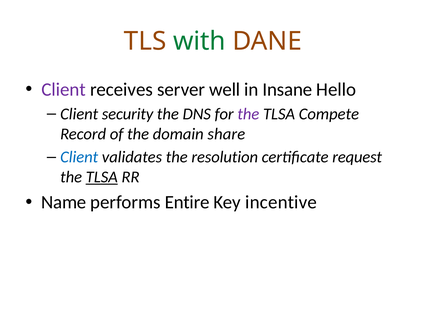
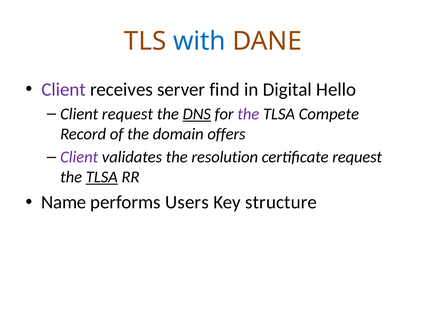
with colour: green -> blue (199, 41)
well: well -> find (225, 89)
Insane: Insane -> Digital (287, 89)
Client security: security -> request (127, 114)
DNS underline: none -> present (197, 114)
share: share -> offers (226, 134)
Client colour: blue -> purple (79, 157)
Entire: Entire -> Users (187, 202)
incentive: incentive -> structure (281, 202)
